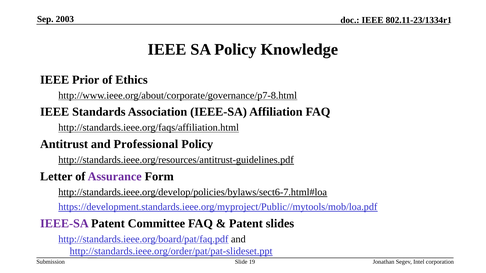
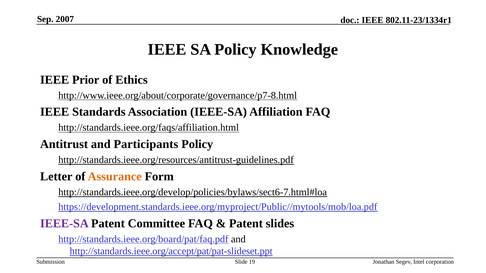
2003: 2003 -> 2007 (65, 19)
Professional: Professional -> Participants (146, 144)
Assurance colour: purple -> orange (115, 177)
http://standards.ieee.org/order/pat/pat-slideset.ppt: http://standards.ieee.org/order/pat/pat-slideset.ppt -> http://standards.ieee.org/accept/pat/pat-slideset.ppt (171, 252)
